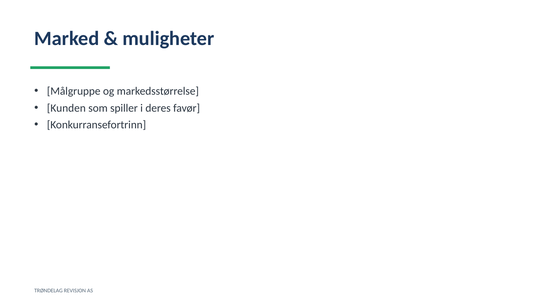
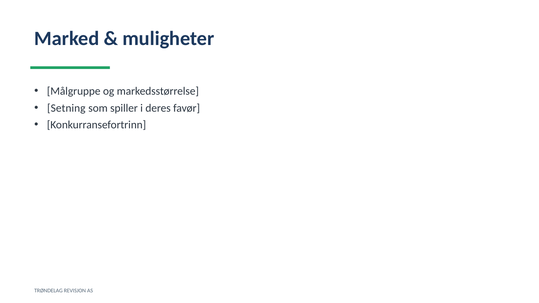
Kunden: Kunden -> Setning (66, 108)
